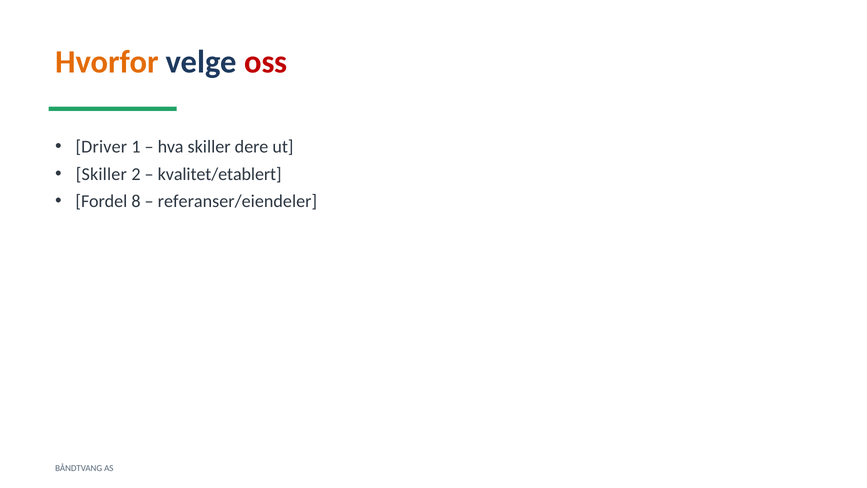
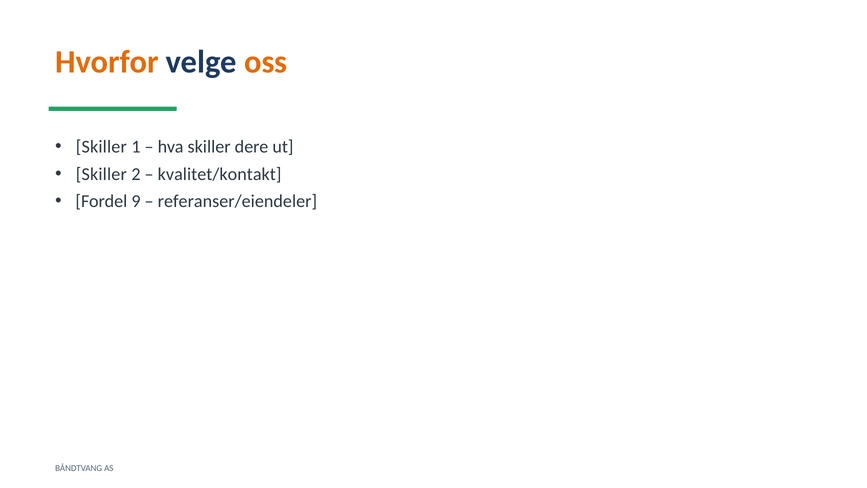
oss colour: red -> orange (266, 62)
Driver: Driver -> Skiller (101, 147)
kvalitet/etablert: kvalitet/etablert -> kvalitet/kontakt (220, 174)
8: 8 -> 9 (136, 201)
